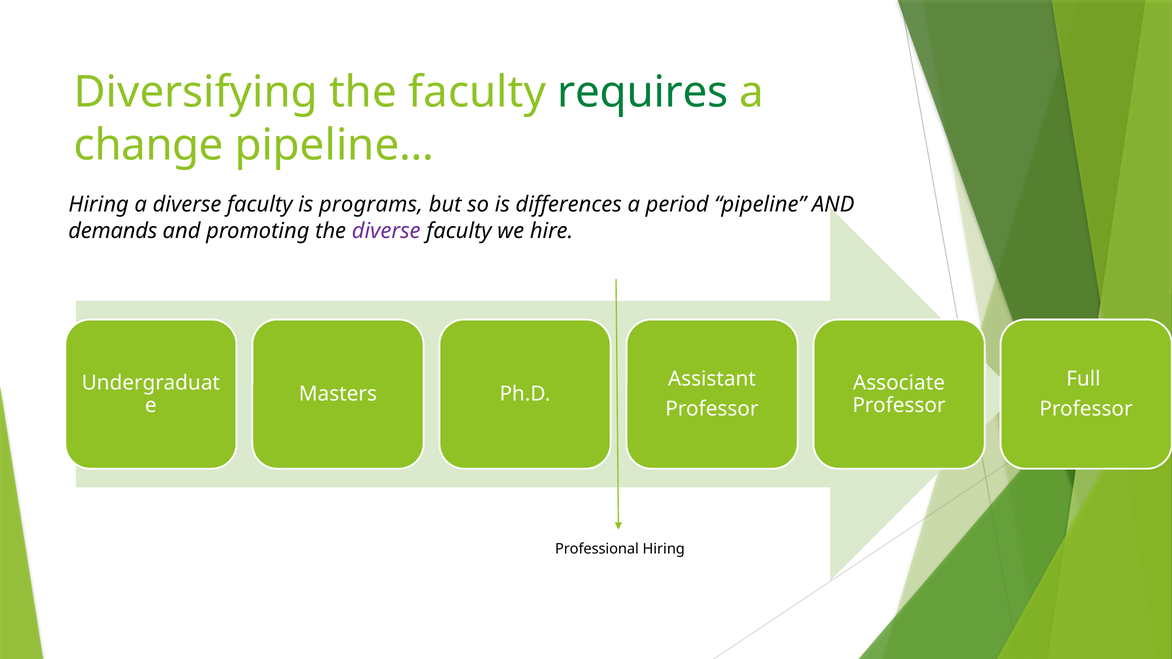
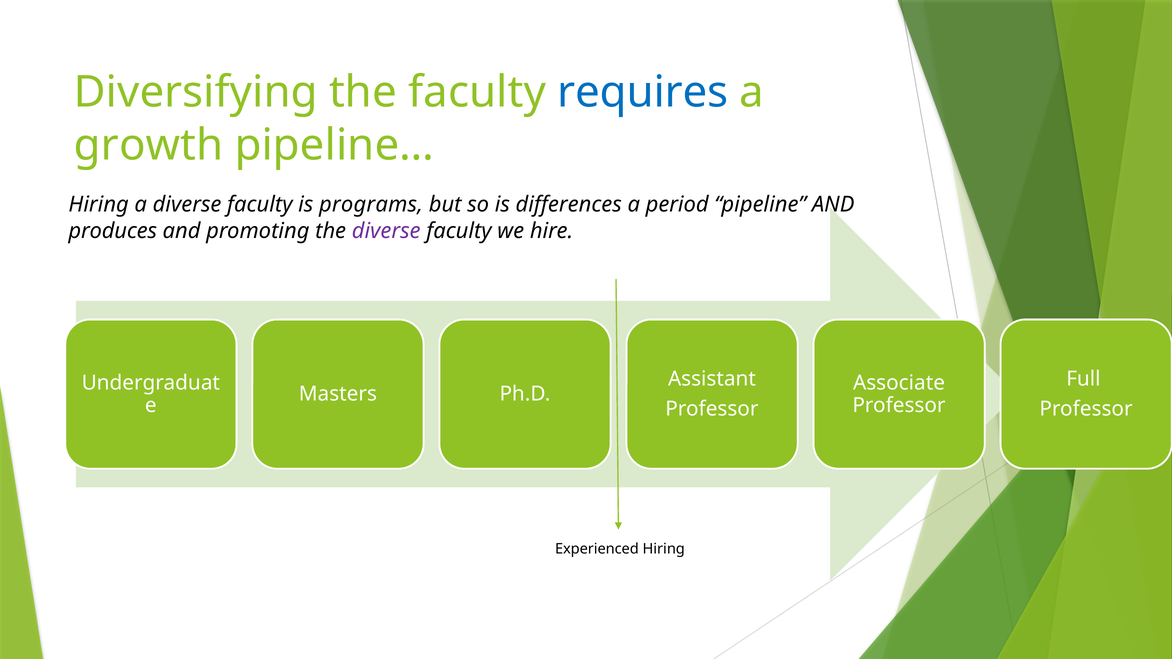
requires colour: green -> blue (643, 92)
change: change -> growth (149, 145)
demands: demands -> produces (113, 231)
Professional: Professional -> Experienced (597, 549)
